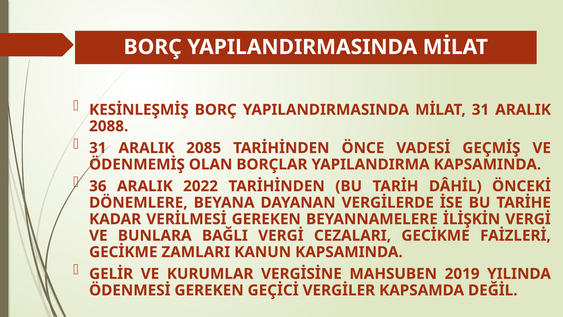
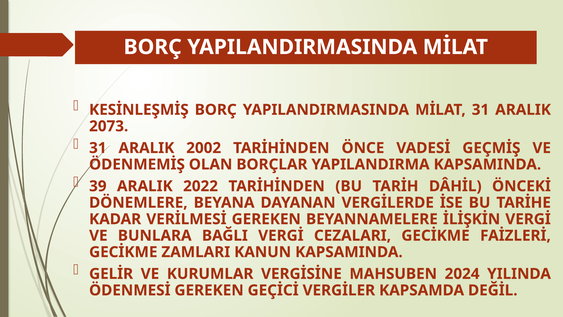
2088: 2088 -> 2073 (109, 126)
2085: 2085 -> 2002 (204, 148)
36: 36 -> 39 (98, 186)
2019: 2019 -> 2024 (462, 274)
